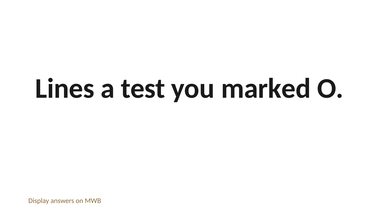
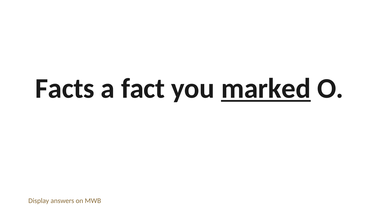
Lines: Lines -> Facts (65, 89)
test: test -> fact (143, 89)
marked underline: none -> present (266, 89)
